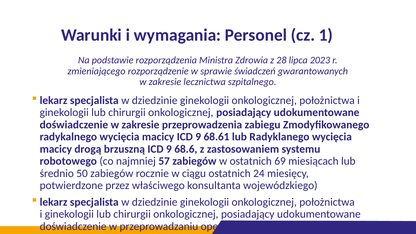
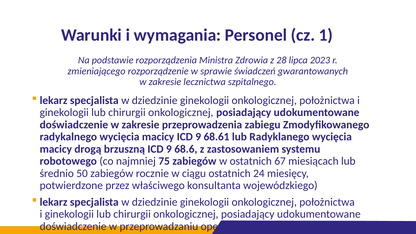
57: 57 -> 75 (164, 161)
69: 69 -> 67 (280, 161)
